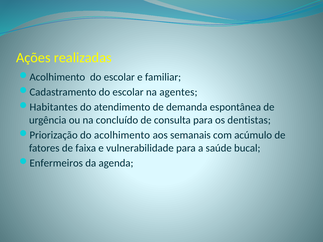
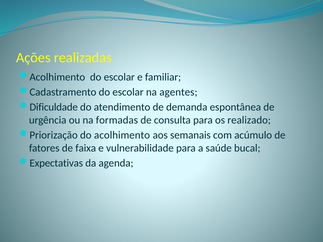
Habitantes: Habitantes -> Dificuldade (54, 107)
concluído: concluído -> formadas (117, 120)
dentistas: dentistas -> realizado (249, 120)
Enfermeiros: Enfermeiros -> Expectativas (56, 163)
